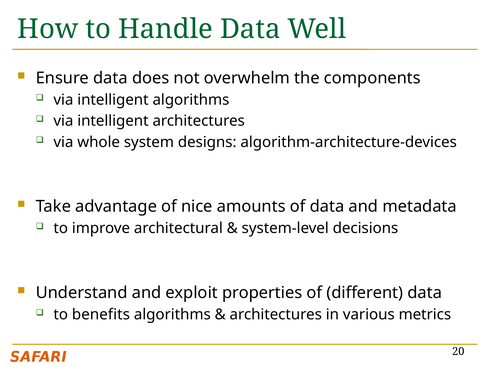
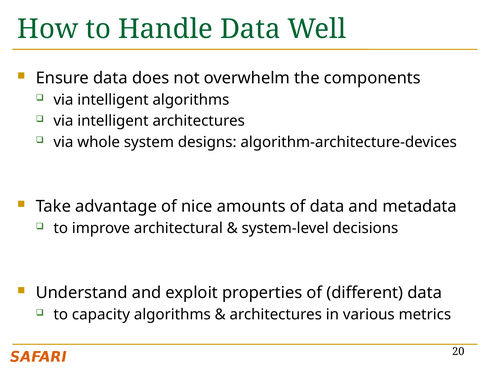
benefits: benefits -> capacity (101, 315)
